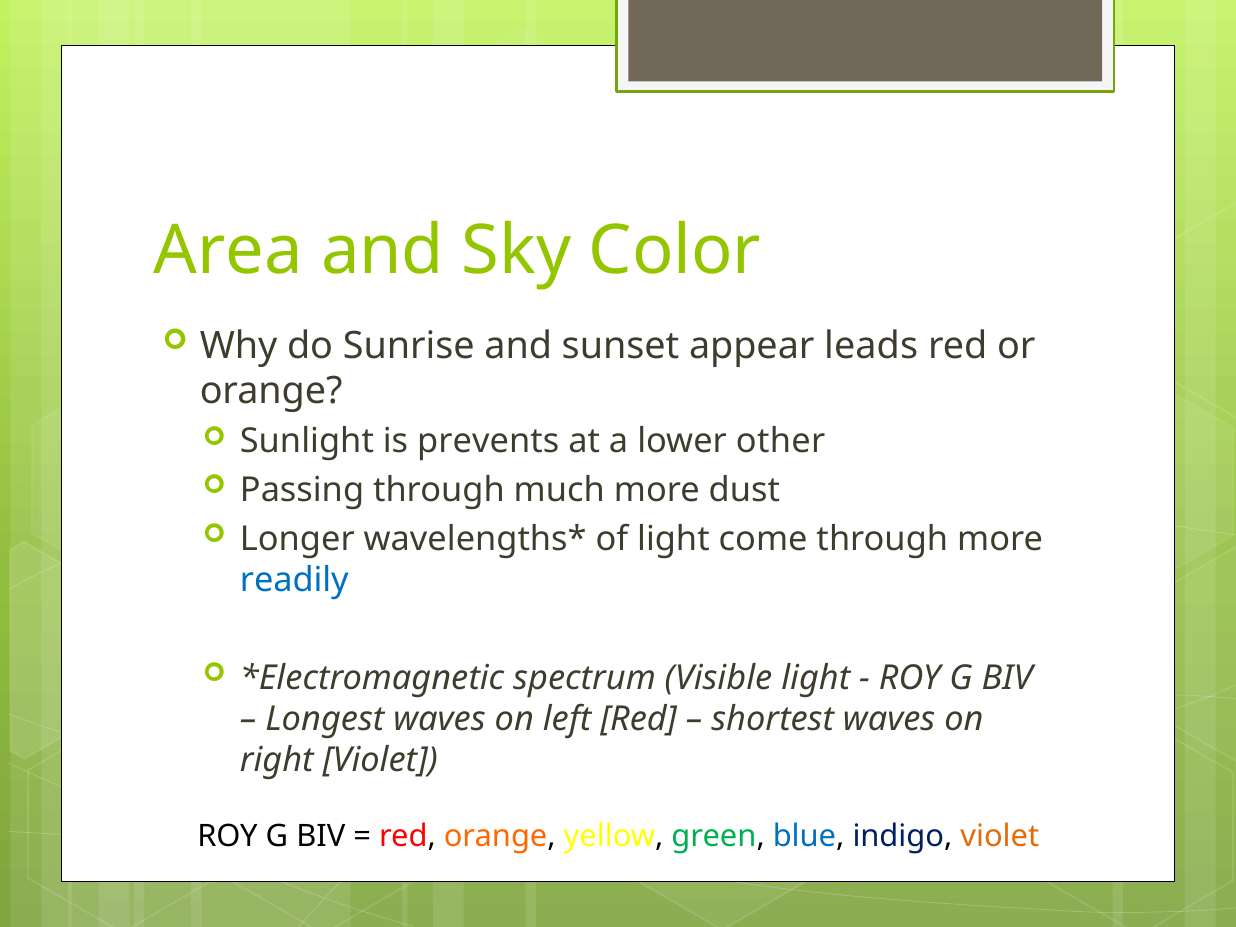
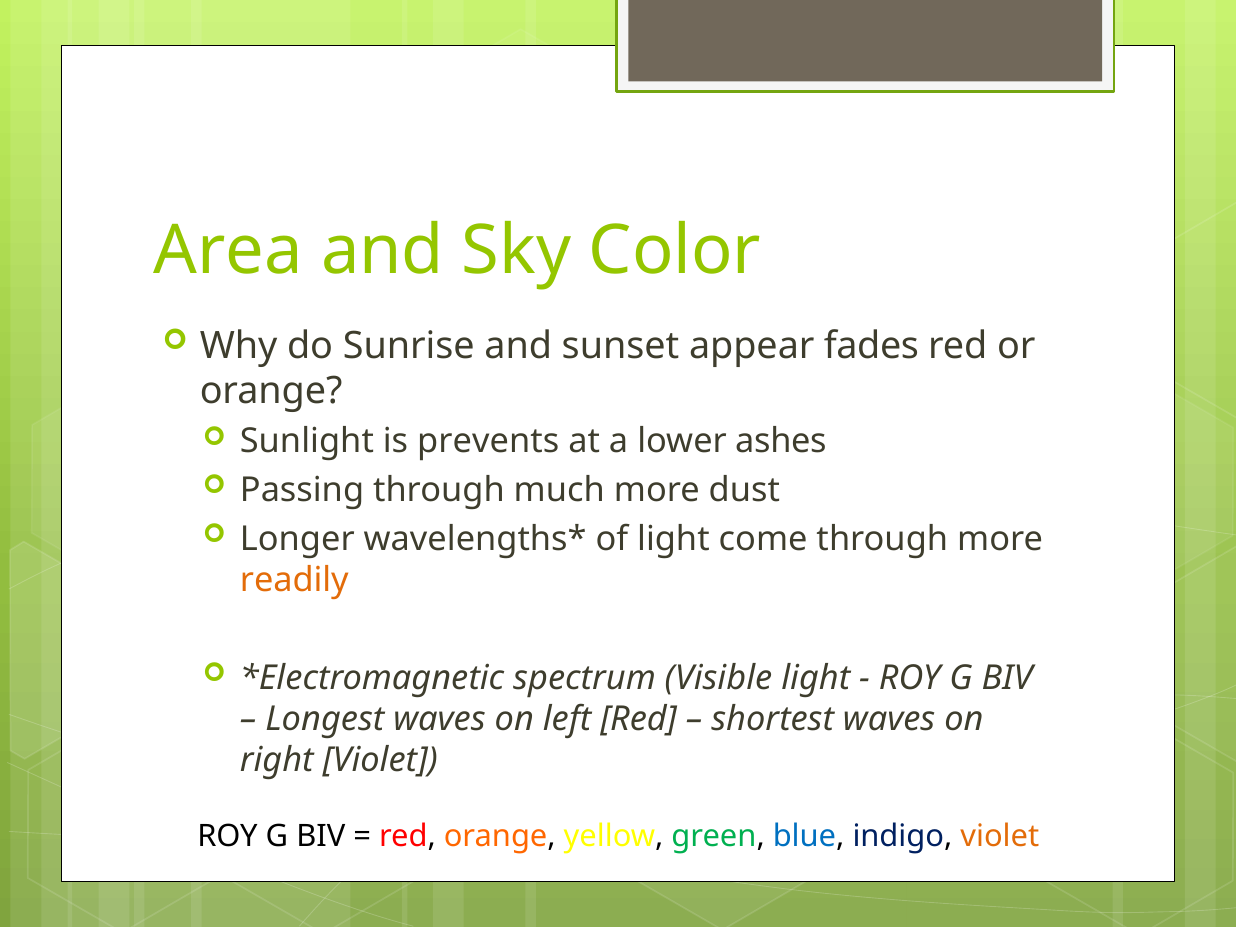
leads: leads -> fades (871, 346)
other: other -> ashes (781, 441)
readily colour: blue -> orange (294, 580)
